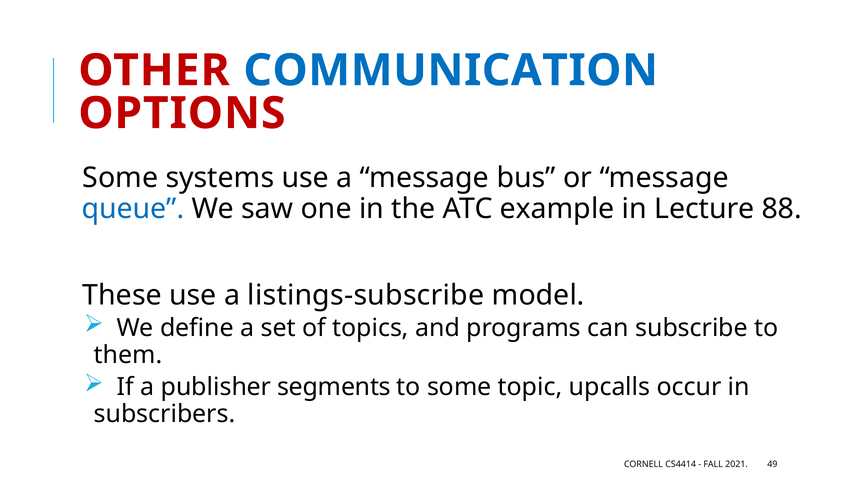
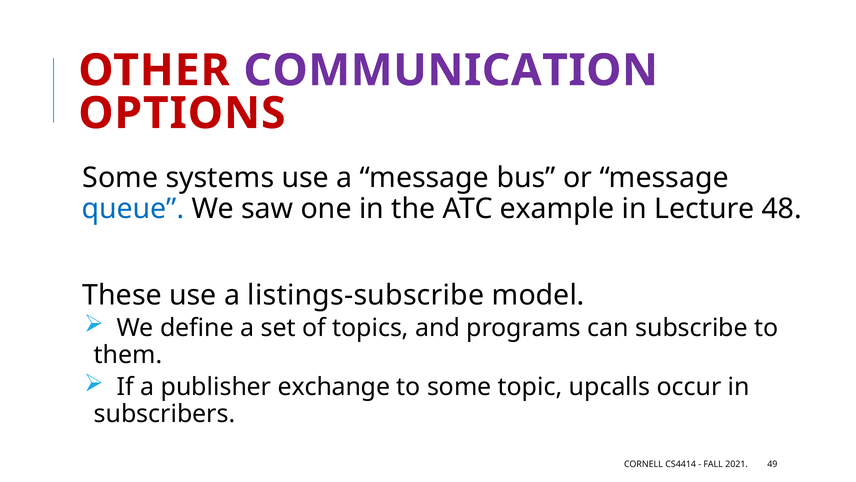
COMMUNICATION colour: blue -> purple (451, 70)
88: 88 -> 48 (782, 208)
segments: segments -> exchange (334, 387)
